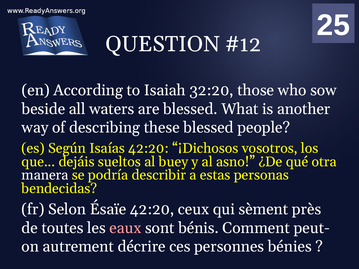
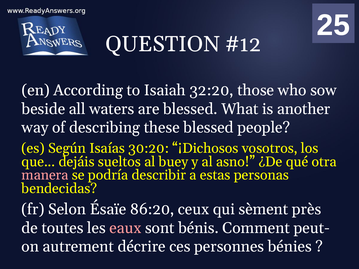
Isaías 42:20: 42:20 -> 30:20 (149, 148)
manera colour: white -> pink (45, 175)
Ésaïe 42:20: 42:20 -> 86:20 (152, 210)
